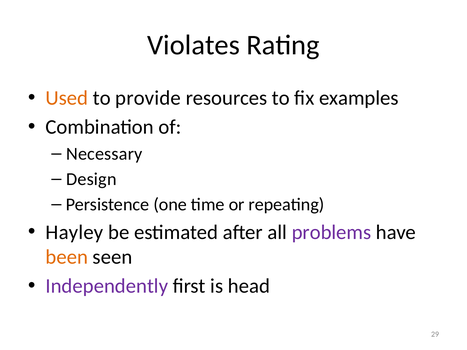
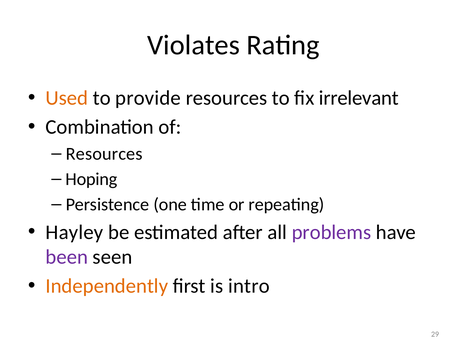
examples: examples -> irrelevant (359, 98)
Necessary: Necessary -> Resources (104, 154)
Design: Design -> Hoping (92, 179)
been colour: orange -> purple (67, 257)
Independently colour: purple -> orange (107, 286)
head: head -> intro (249, 286)
